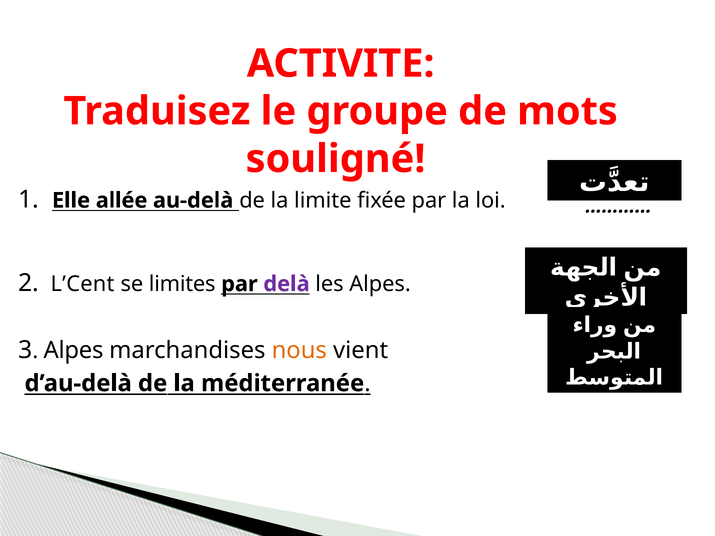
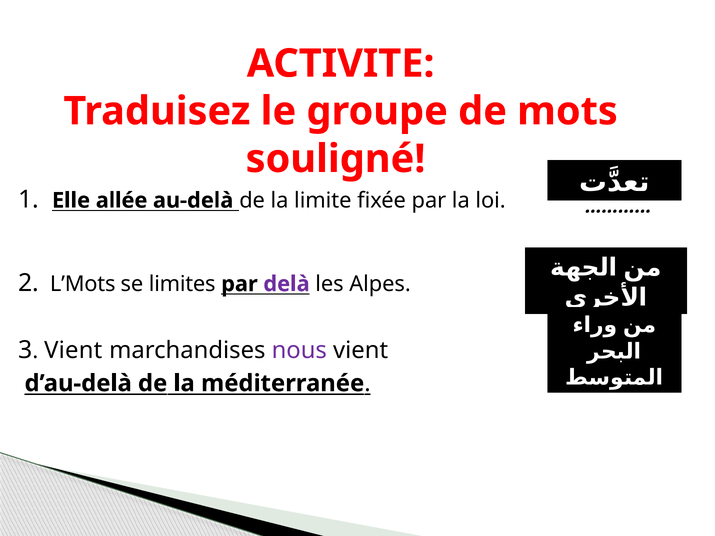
L’Cent: L’Cent -> L’Mots (83, 284)
3 Alpes: Alpes -> Vient (73, 351)
nous colour: orange -> purple (299, 351)
